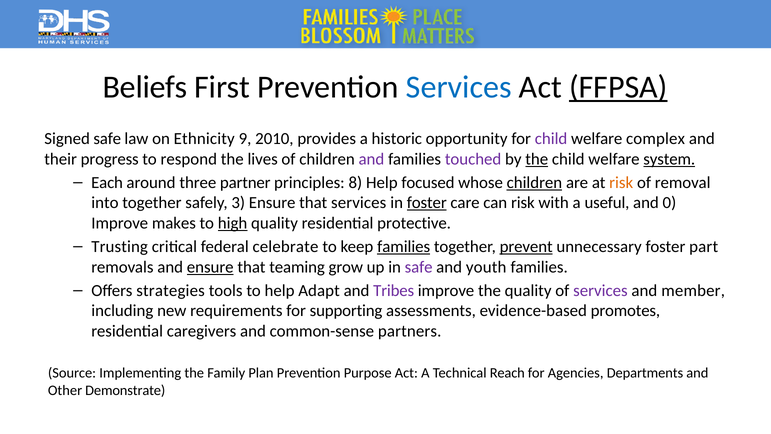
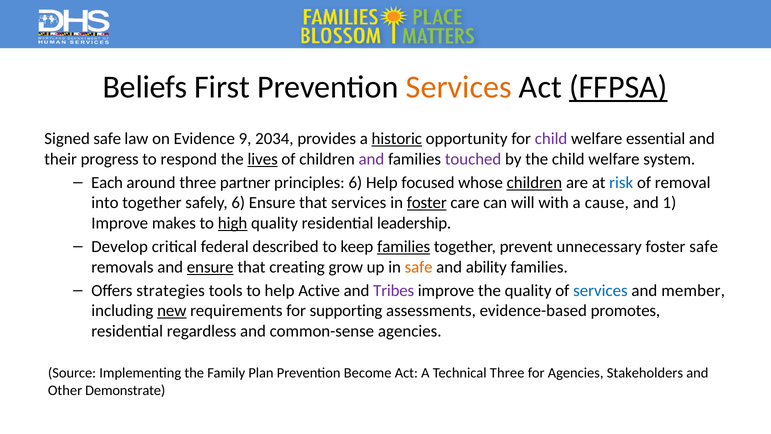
Services colour: blue -> orange (459, 87)
Ethnicity: Ethnicity -> Evidence (204, 139)
2010: 2010 -> 2034 (274, 139)
historic underline: none -> present (397, 139)
complex: complex -> essential (656, 139)
lives underline: none -> present (263, 159)
the underline: present -> none (537, 159)
system underline: present -> none (669, 159)
principles 8: 8 -> 6 (355, 183)
risk colour: orange -> blue (621, 183)
safely 3: 3 -> 6 (238, 203)
can risk: risk -> will (523, 203)
useful: useful -> cause (607, 203)
0: 0 -> 1 (669, 203)
protective: protective -> leadership (414, 223)
Trusting: Trusting -> Develop (120, 247)
celebrate: celebrate -> described (286, 247)
prevent underline: present -> none (526, 247)
foster part: part -> safe (704, 247)
teaming: teaming -> creating (297, 267)
safe colour: purple -> orange (419, 267)
youth: youth -> ability (486, 267)
Adapt: Adapt -> Active (319, 290)
services colour: purple -> blue (600, 290)
new underline: none -> present (172, 311)
caregivers: caregivers -> regardless (202, 331)
common-sense partners: partners -> agencies (410, 331)
Purpose: Purpose -> Become (368, 373)
Technical Reach: Reach -> Three (507, 373)
Departments: Departments -> Stakeholders (645, 373)
